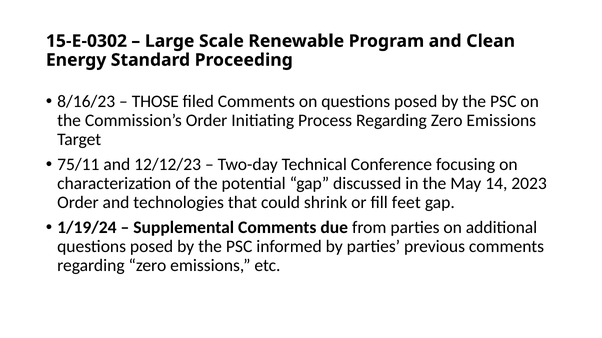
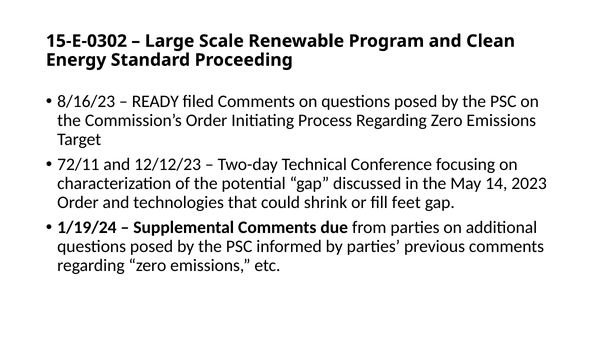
THOSE: THOSE -> READY (155, 102)
75/11: 75/11 -> 72/11 (78, 165)
